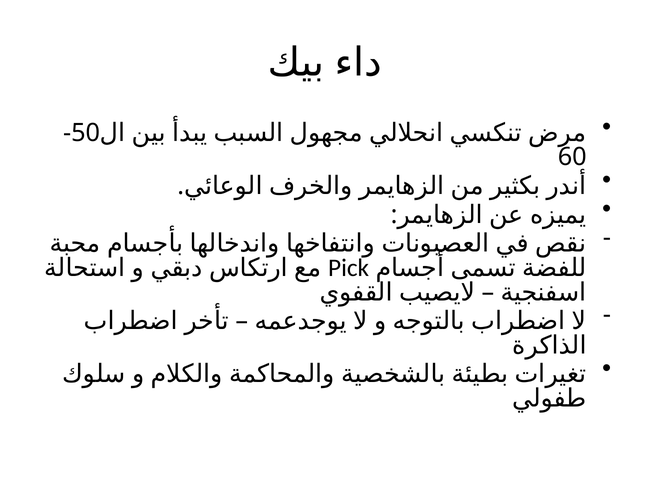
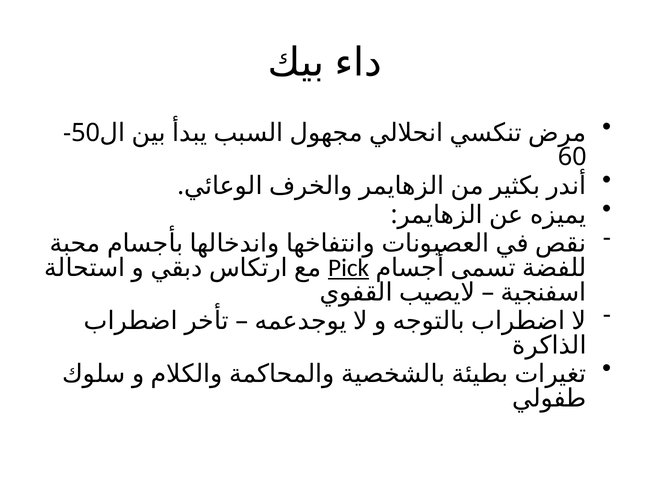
Pick underline: none -> present (349, 268)
